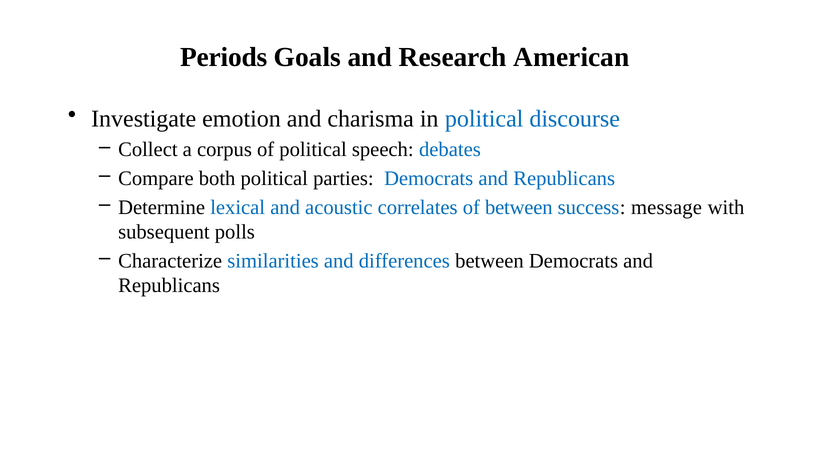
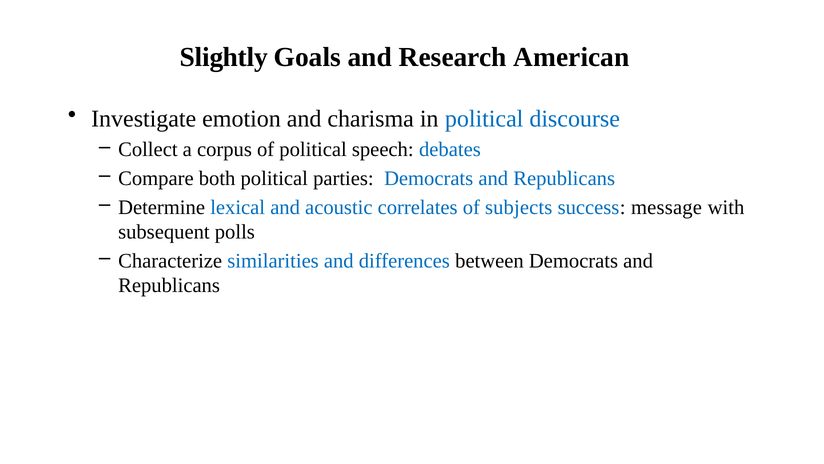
Periods: Periods -> Slightly (224, 57)
of between: between -> subjects (519, 207)
